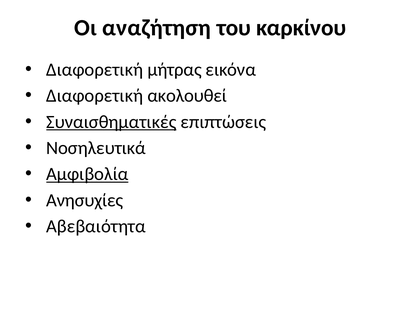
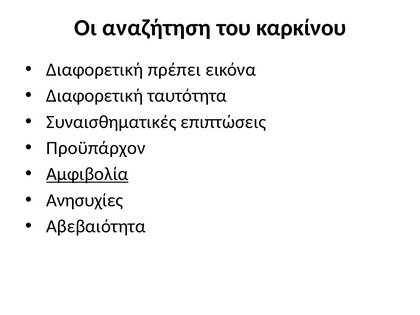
μήτρας: μήτρας -> πρέπει (174, 70)
ακολουθεί: ακολουθεί -> ταυτότητα (187, 96)
Συναισθηματικές underline: present -> none (111, 122)
Νοσηλευτικά: Νοσηλευτικά -> Προϋπάρχον (96, 148)
